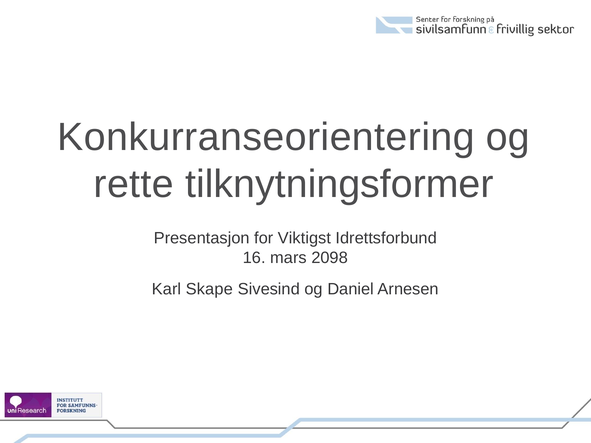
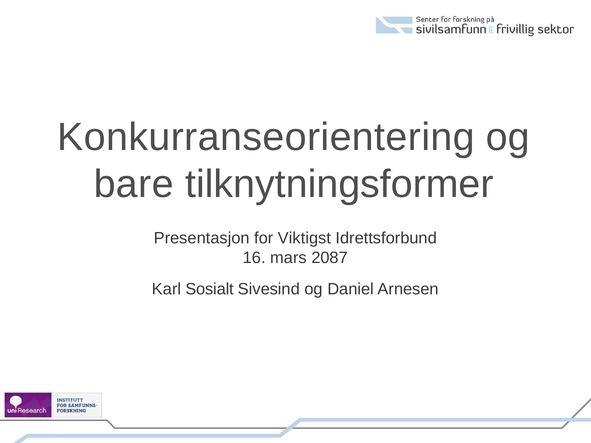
rette: rette -> bare (134, 184)
2098: 2098 -> 2087 (330, 258)
Skape: Skape -> Sosialt (210, 289)
